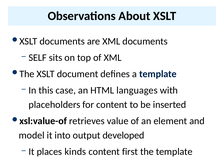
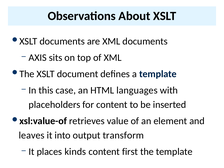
SELF: SELF -> AXIS (38, 58)
model: model -> leaves (32, 135)
developed: developed -> transform (123, 135)
